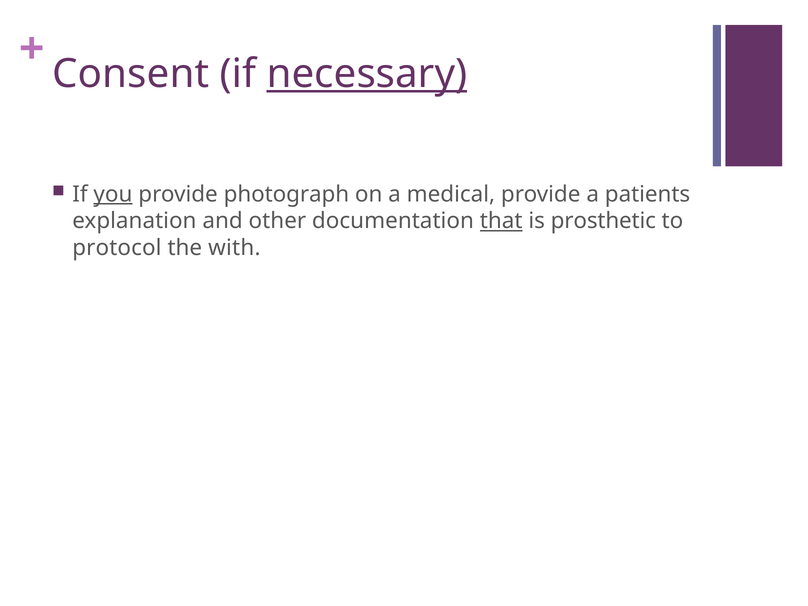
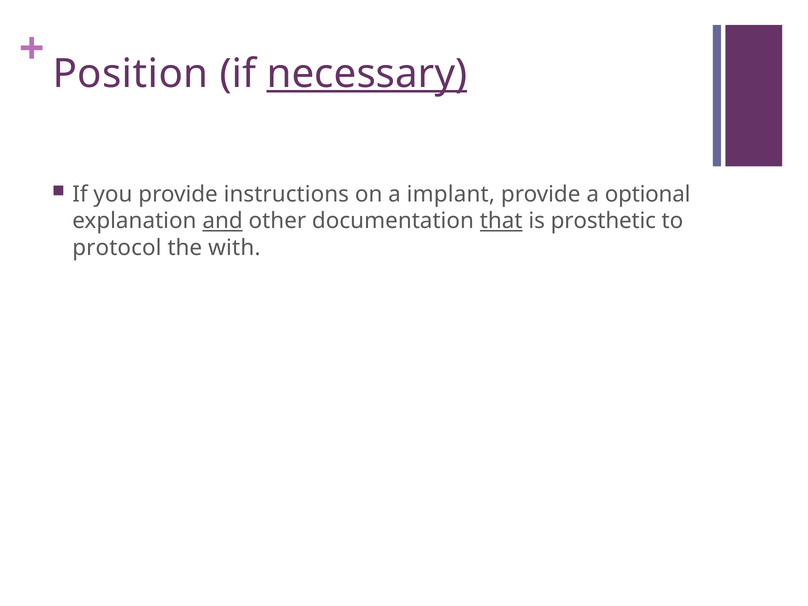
Consent: Consent -> Position (130, 74)
you underline: present -> none (113, 194)
photograph: photograph -> instructions (286, 194)
medical: medical -> implant (451, 194)
patients: patients -> optional (648, 194)
and underline: none -> present (223, 221)
